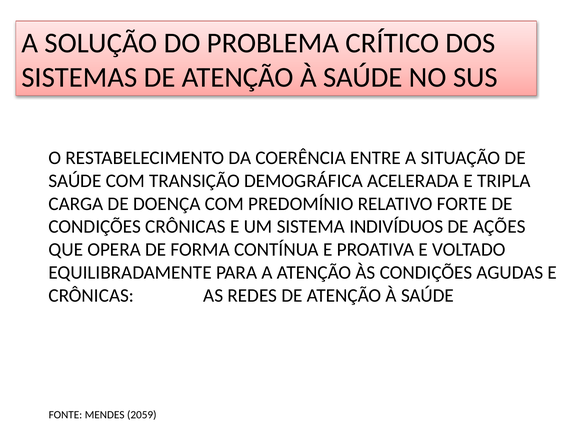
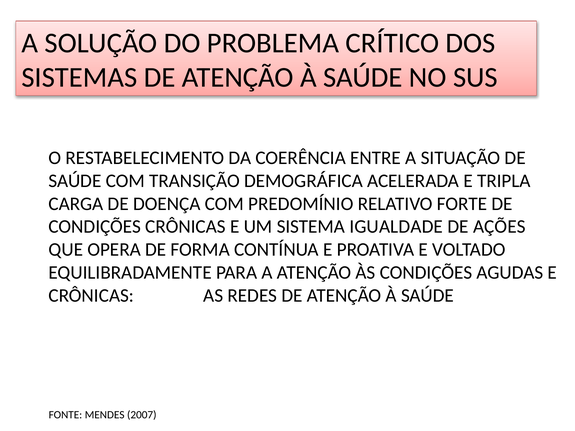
INDIVÍDUOS: INDIVÍDUOS -> IGUALDADE (396, 227)
2059: 2059 -> 2007 (142, 415)
